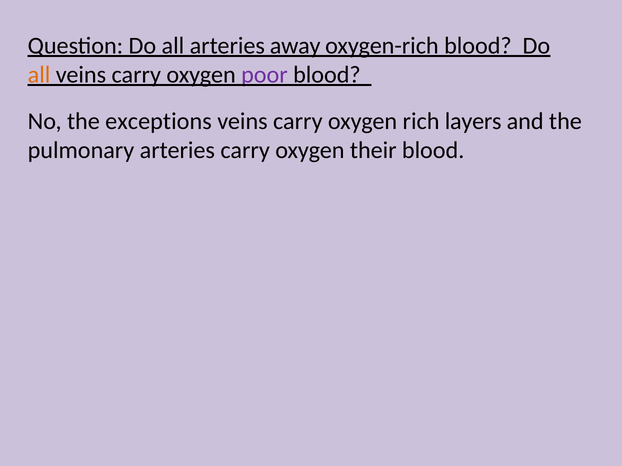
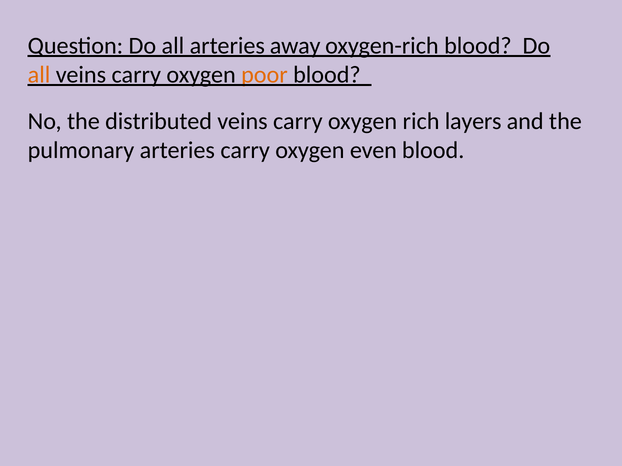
poor colour: purple -> orange (264, 75)
exceptions: exceptions -> distributed (159, 121)
their: their -> even (373, 150)
